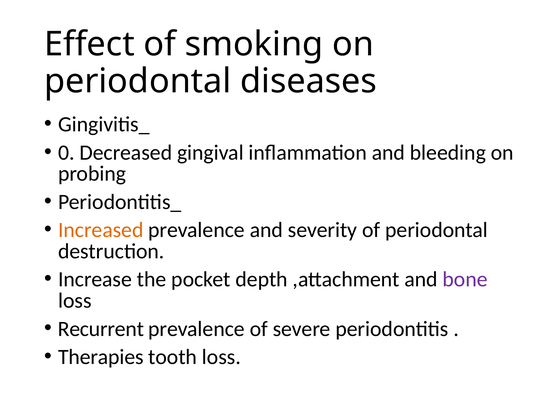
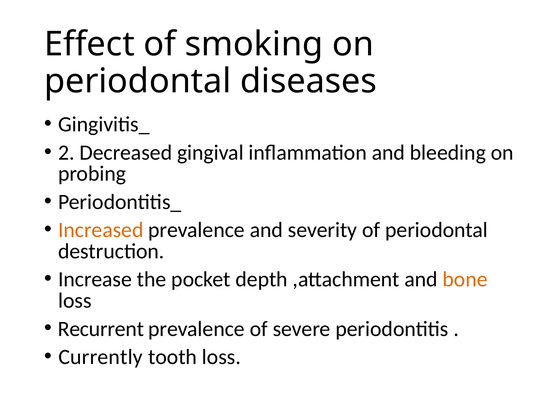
0: 0 -> 2 (66, 153)
bone colour: purple -> orange (465, 279)
Therapies: Therapies -> Currently (101, 357)
